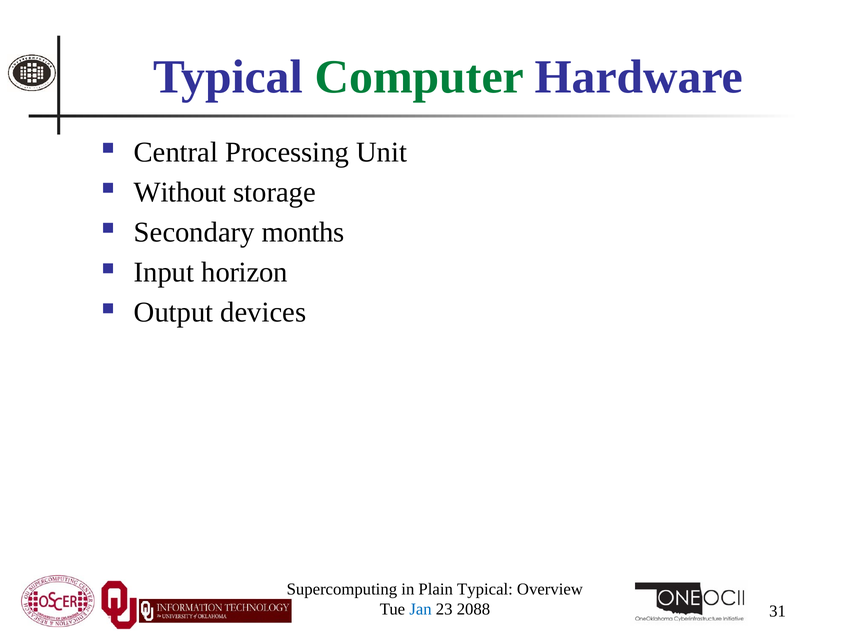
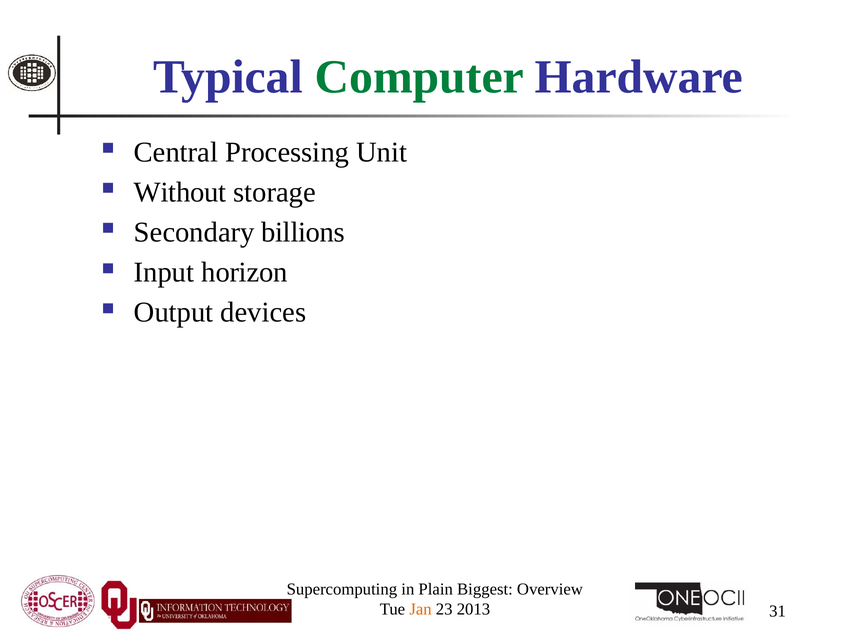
months: months -> billions (303, 232)
Plain Typical: Typical -> Biggest (485, 590)
Jan colour: blue -> orange (421, 610)
2088: 2088 -> 2013 (473, 610)
